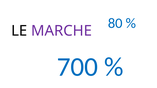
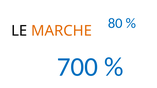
MARCHE colour: purple -> orange (62, 31)
